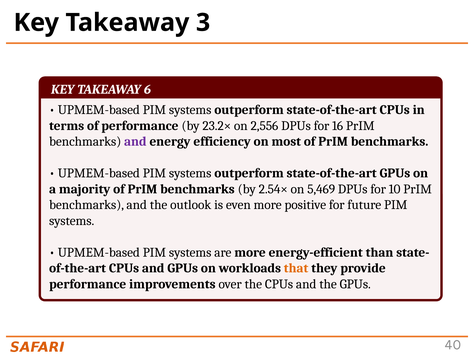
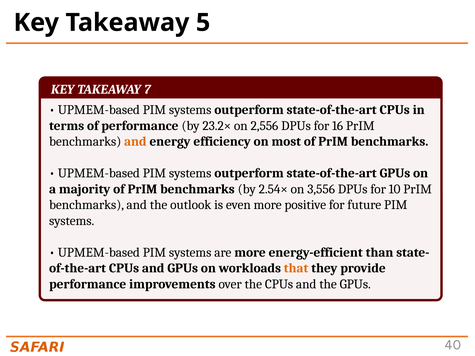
3: 3 -> 5 (203, 23)
6: 6 -> 7 (147, 90)
and colour: purple -> orange (135, 142)
5,469: 5,469 -> 3,556 (321, 189)
